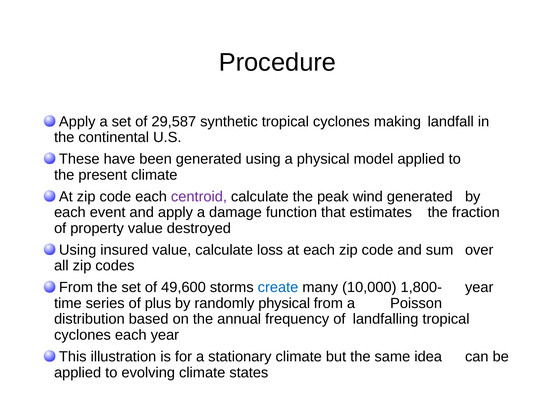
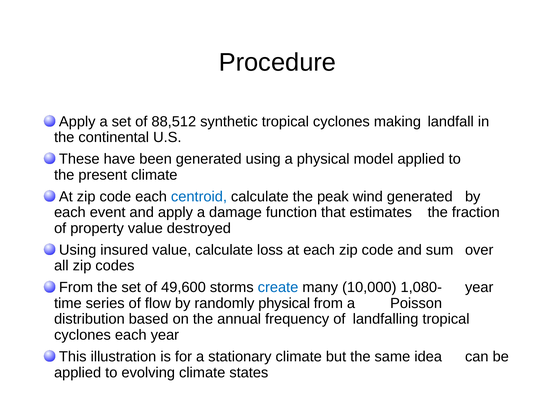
29,587: 29,587 -> 88,512 (174, 121)
centroid colour: purple -> blue (199, 196)
1,800-: 1,800- -> 1,080- (421, 287)
plus: plus -> flow (158, 303)
